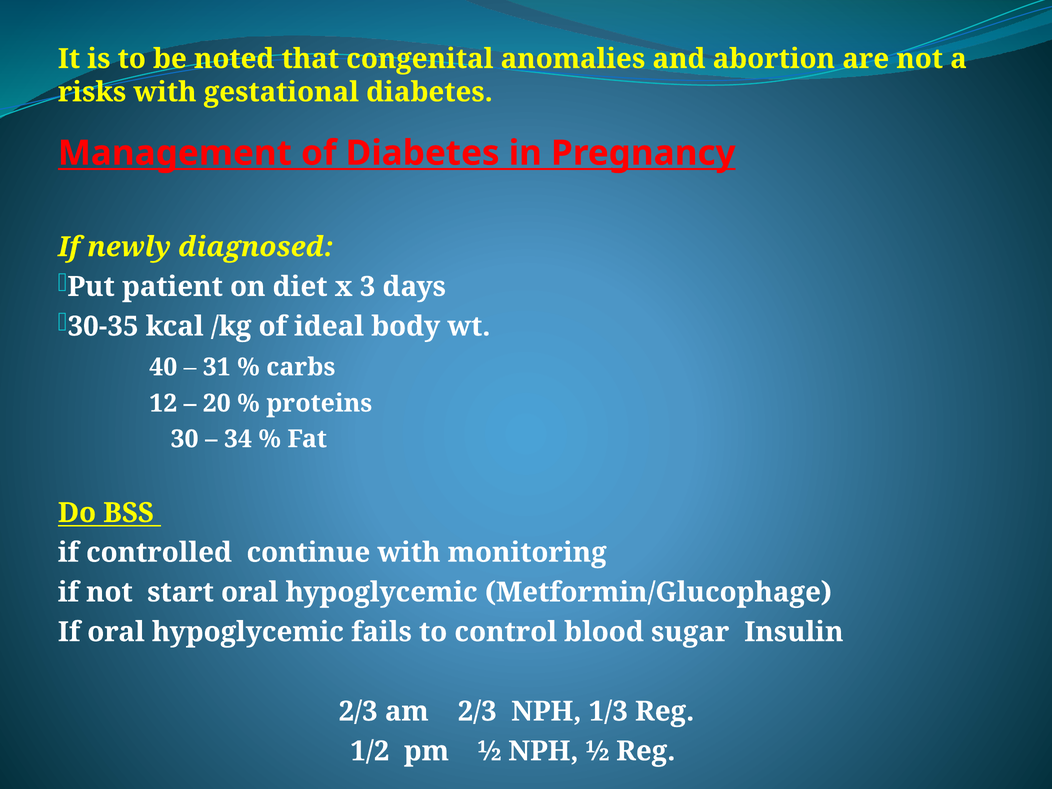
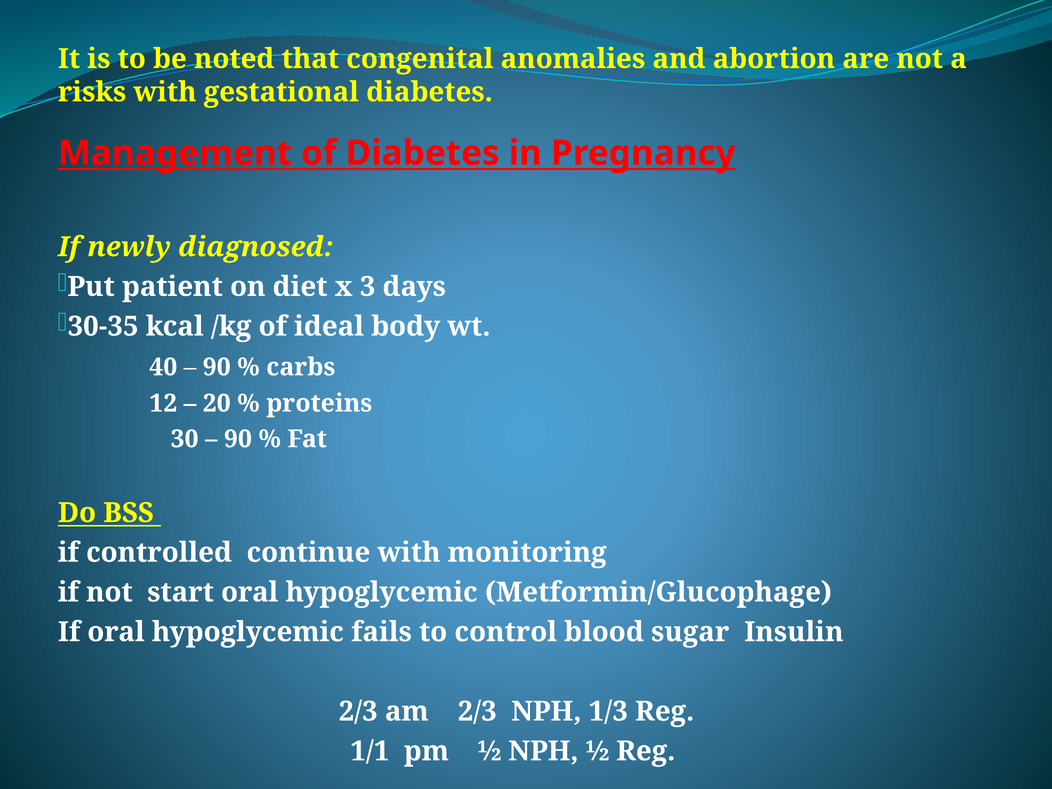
31: 31 -> 90 (217, 367)
34: 34 -> 90 (238, 439)
1/2: 1/2 -> 1/1 (370, 751)
